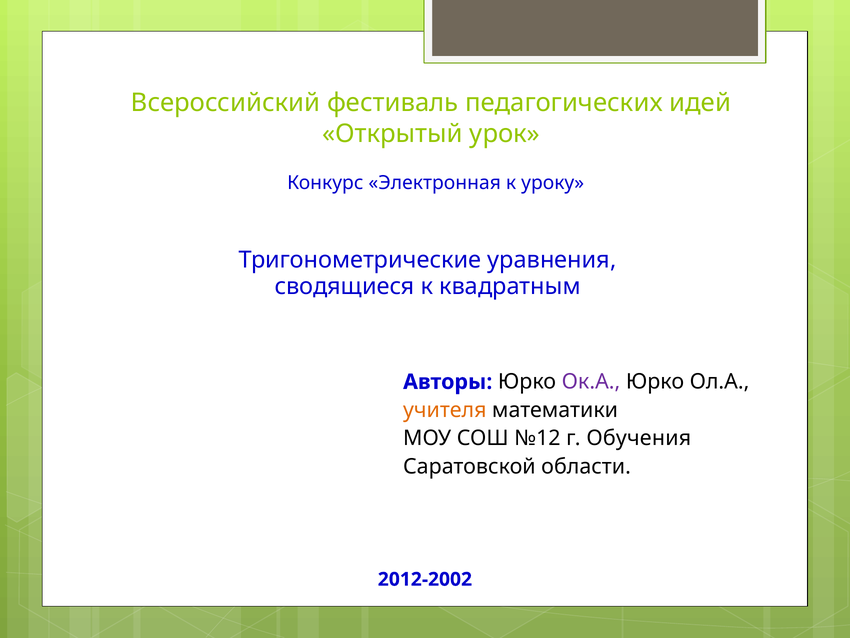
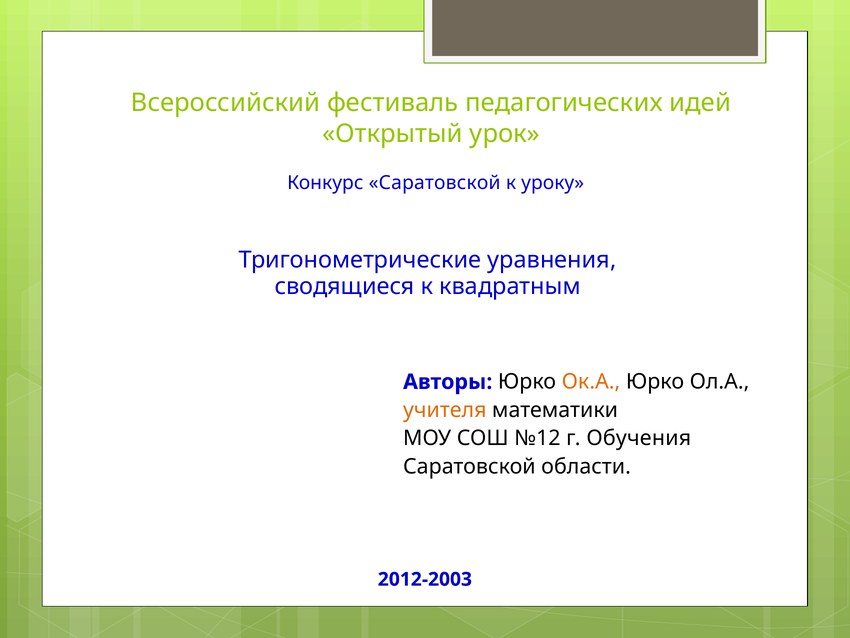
Конкурс Электронная: Электронная -> Саратовской (435, 183)
Ок.А colour: purple -> orange (591, 382)
2012-2002: 2012-2002 -> 2012-2003 (425, 579)
